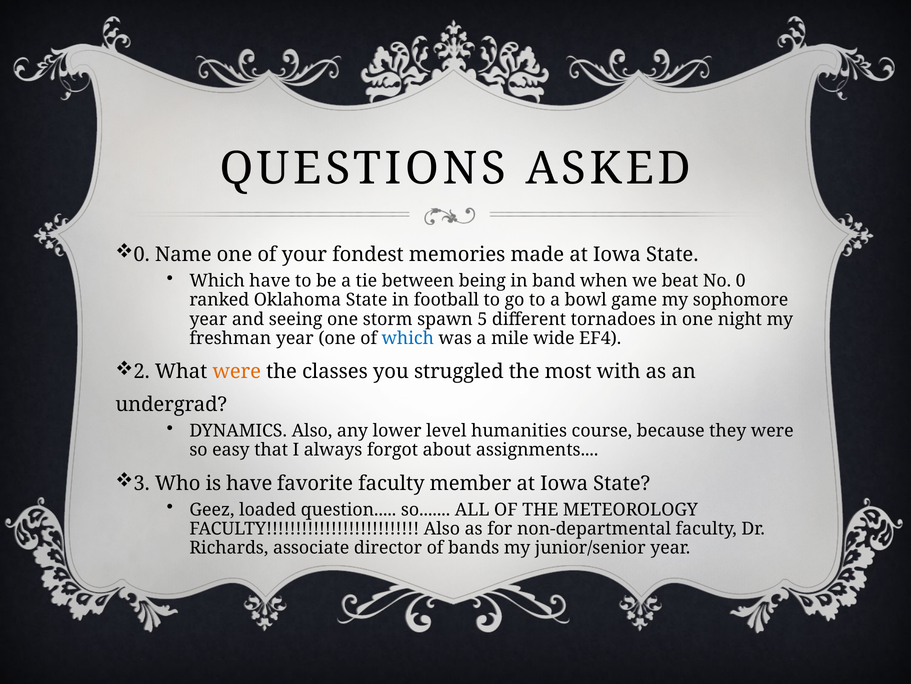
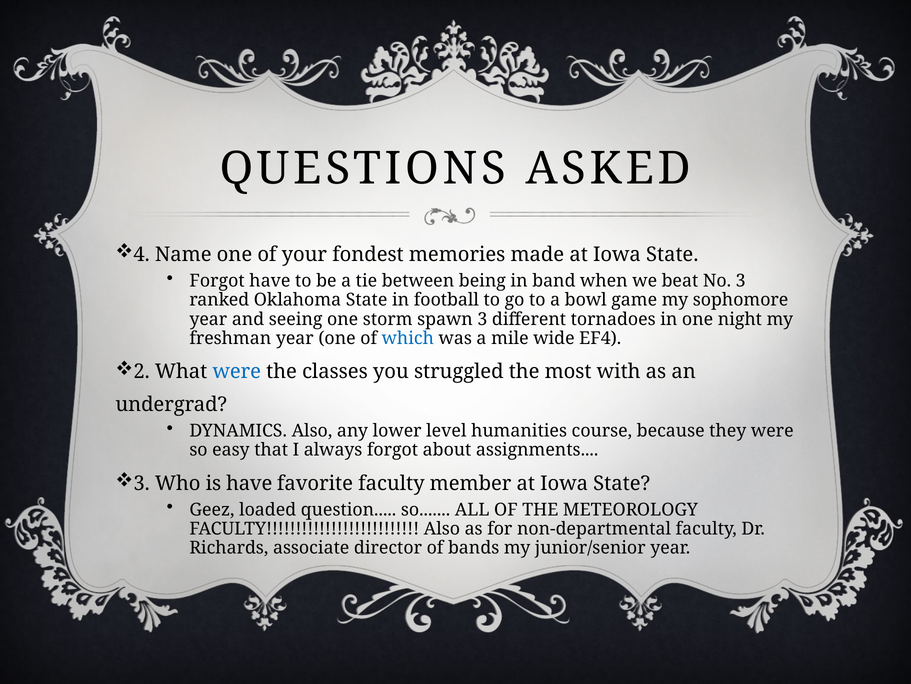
0: 0 -> 4 (142, 254)
Which: Which -> Forgot (217, 281)
No 0: 0 -> 3 (741, 281)
spawn 5: 5 -> 3 (482, 319)
were colour: orange -> blue (237, 371)
